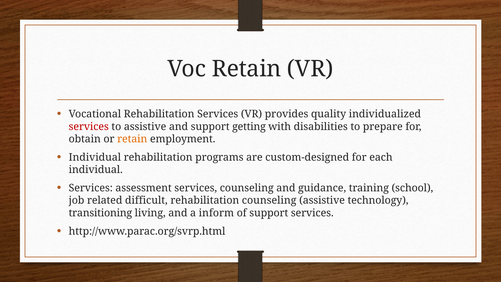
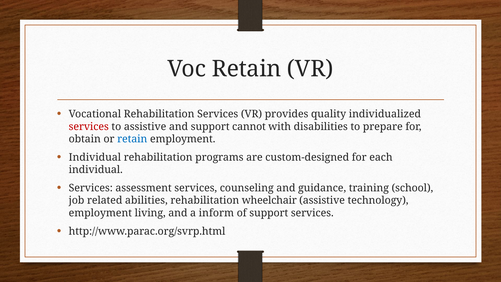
getting: getting -> cannot (249, 126)
retain colour: orange -> blue (132, 139)
difficult: difficult -> abilities (146, 200)
rehabilitation counseling: counseling -> wheelchair (269, 200)
transitioning: transitioning -> employment (100, 213)
